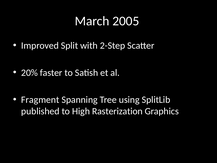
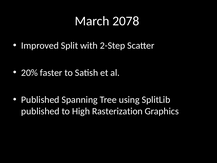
2005: 2005 -> 2078 (126, 21)
Fragment: Fragment -> Published (40, 100)
